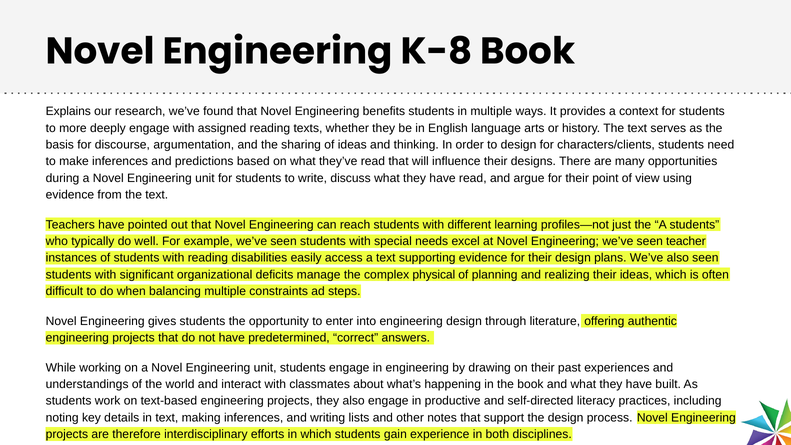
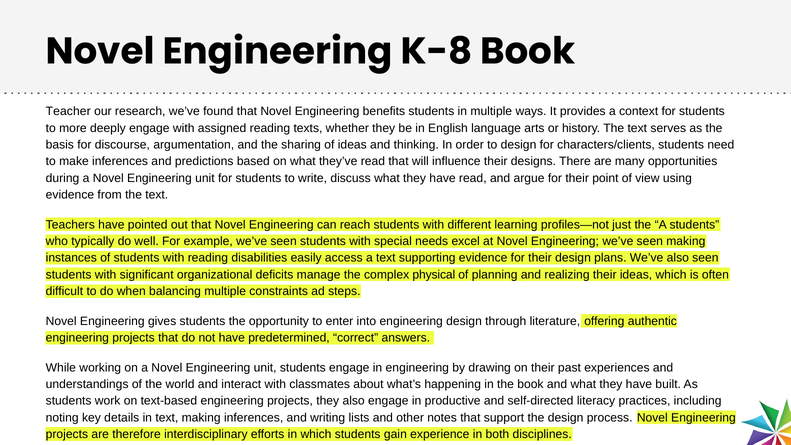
Explains: Explains -> Teacher (68, 111)
seen teacher: teacher -> making (686, 241)
